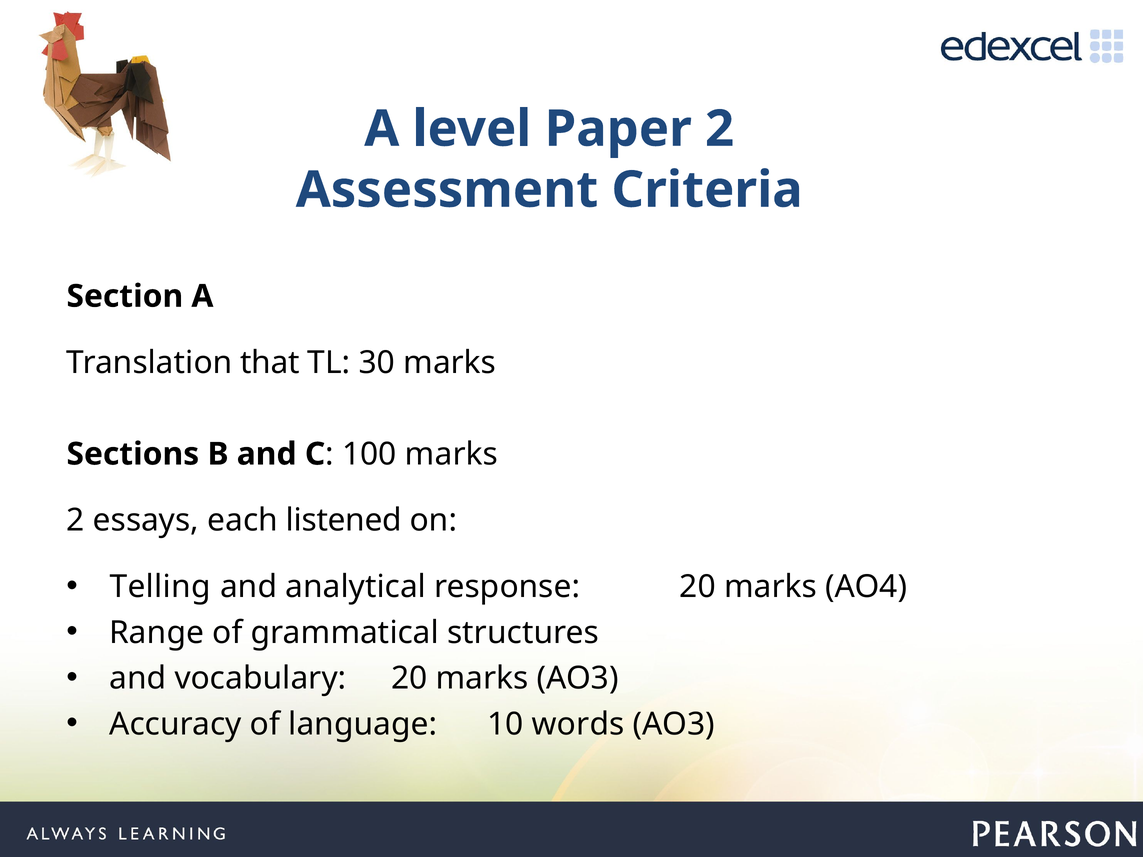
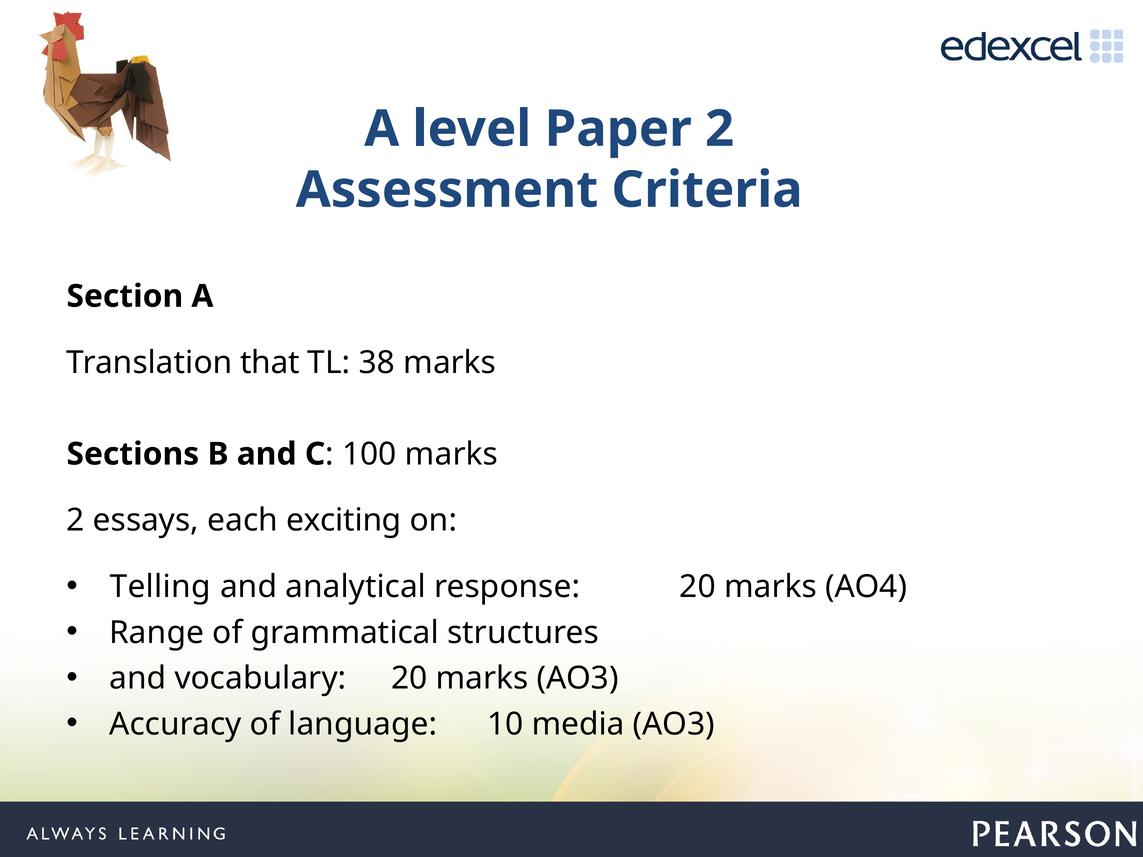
30: 30 -> 38 (377, 363)
listened: listened -> exciting (344, 521)
words: words -> media (578, 724)
